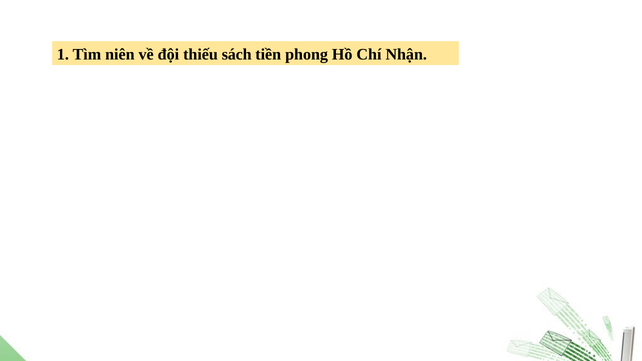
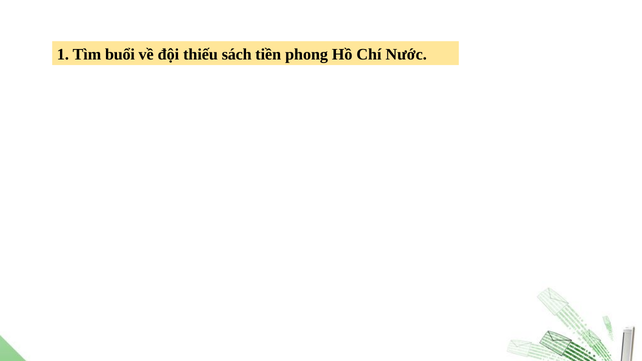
niên: niên -> buổi (120, 54)
Nhận: Nhận -> Nước (406, 54)
